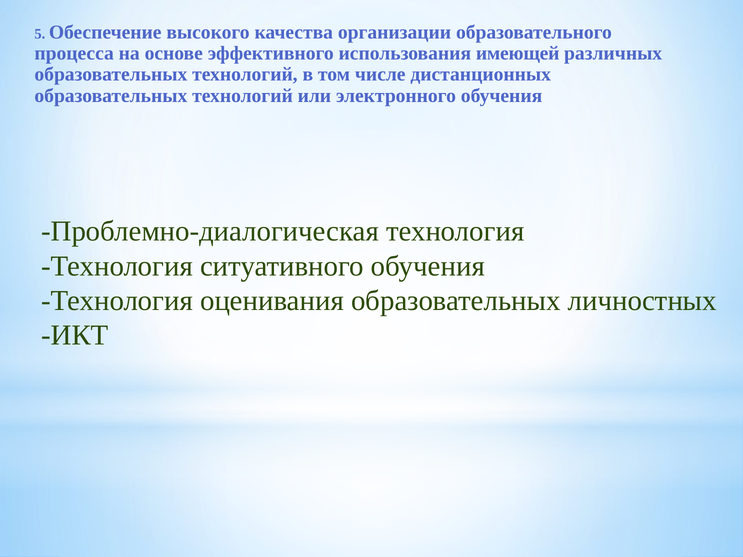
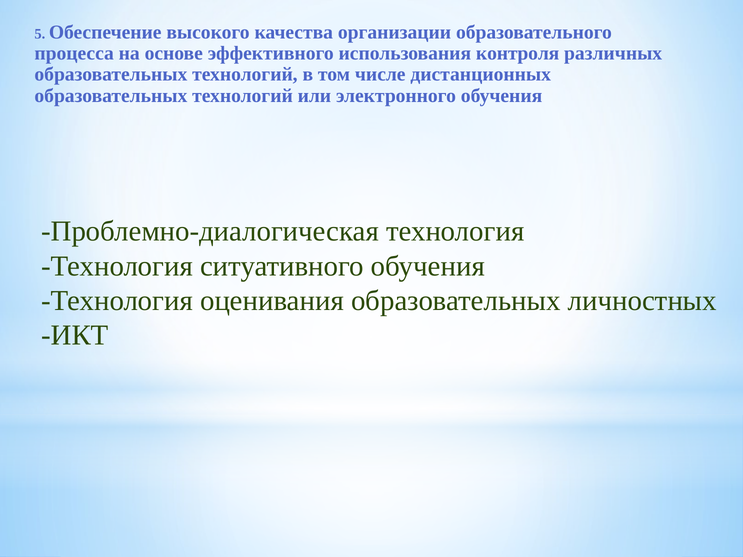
имеющей: имеющей -> контроля (518, 53)
